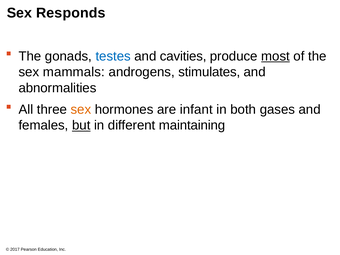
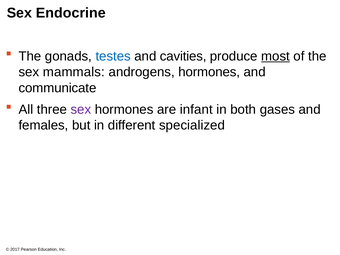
Responds: Responds -> Endocrine (71, 13)
androgens stimulates: stimulates -> hormones (209, 72)
abnormalities: abnormalities -> communicate (57, 88)
sex colour: orange -> purple (81, 109)
but underline: present -> none (81, 125)
maintaining: maintaining -> specialized (192, 125)
